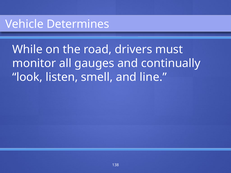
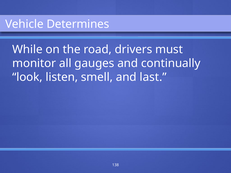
line: line -> last (153, 77)
